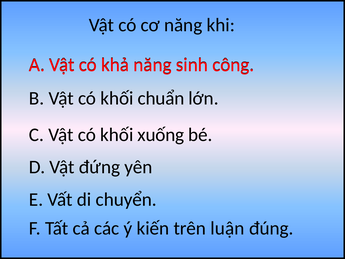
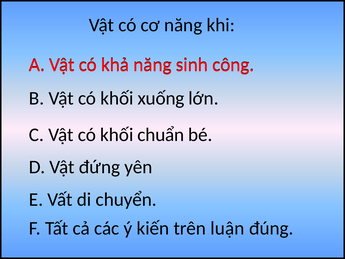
chuẩn: chuẩn -> xuống (161, 98)
xuống: xuống -> chuẩn (161, 135)
